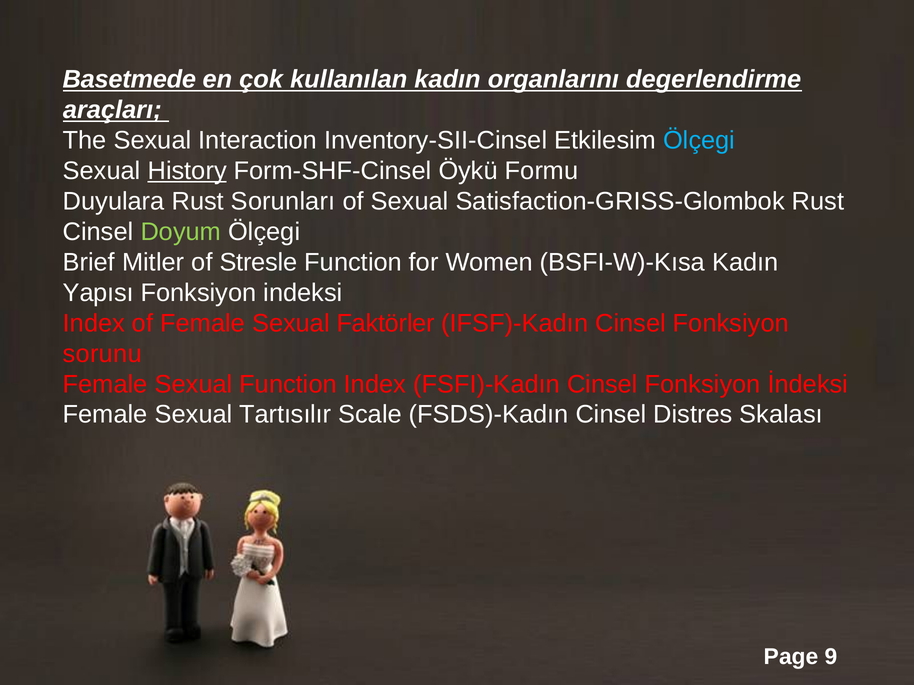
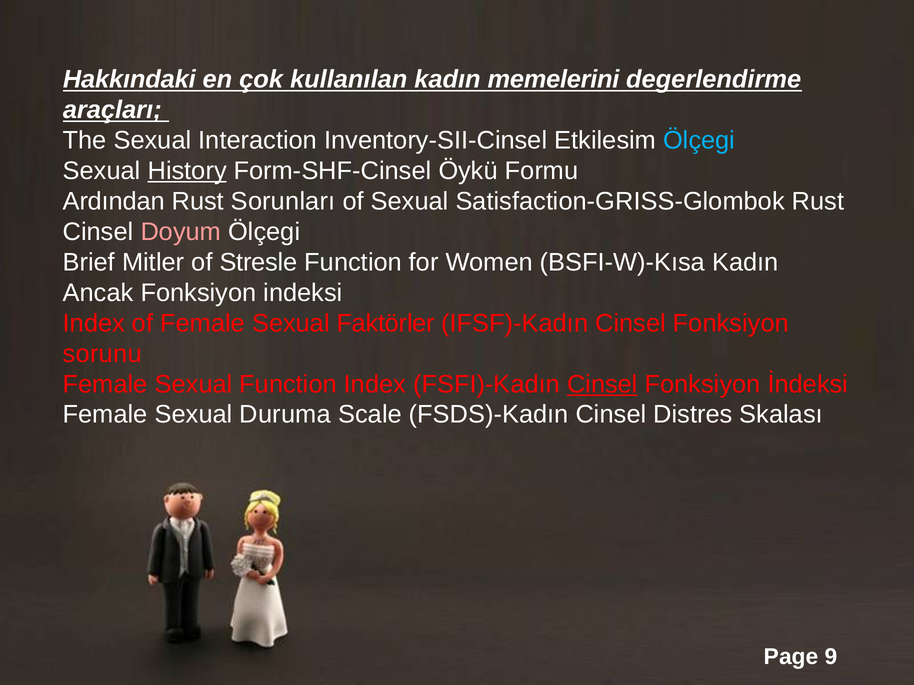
Basetmede: Basetmede -> Hakkındaki (129, 80)
organlarını: organlarını -> memelerini (553, 80)
Duyulara: Duyulara -> Ardından (114, 202)
Doyum colour: light green -> pink (181, 232)
Yapısı: Yapısı -> Ancak (98, 293)
Cinsel underline: none -> present (602, 384)
Tartısılır: Tartısılır -> Duruma (285, 415)
